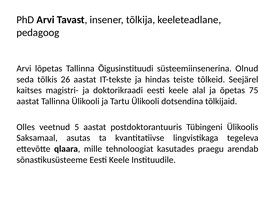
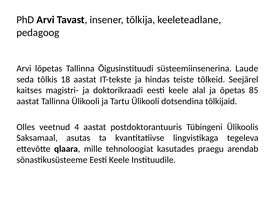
Olnud: Olnud -> Laude (247, 68)
26: 26 -> 18 (65, 79)
75: 75 -> 85 (254, 90)
5: 5 -> 4 (77, 127)
